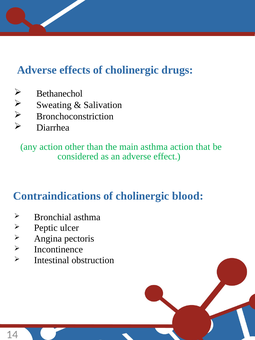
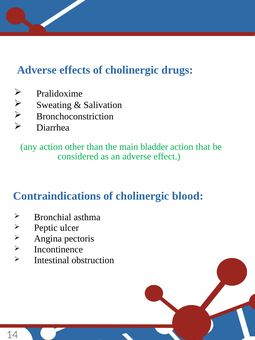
Bethanechol: Bethanechol -> Pralidoxime (59, 94)
main asthma: asthma -> bladder (154, 147)
